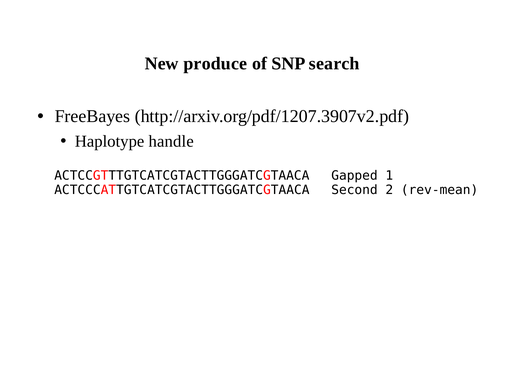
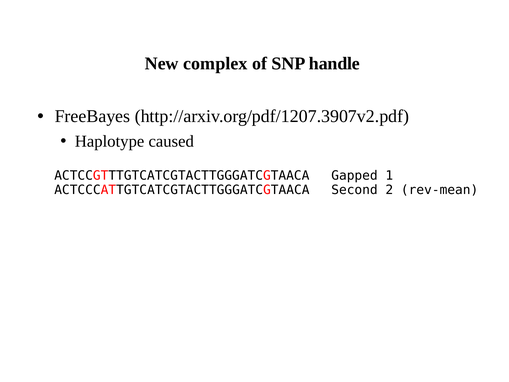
produce: produce -> complex (215, 64)
search: search -> handle (334, 64)
handle: handle -> caused (171, 141)
